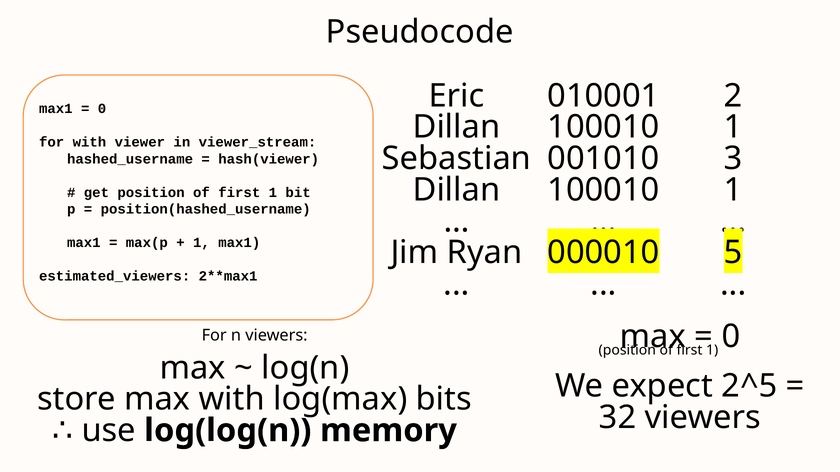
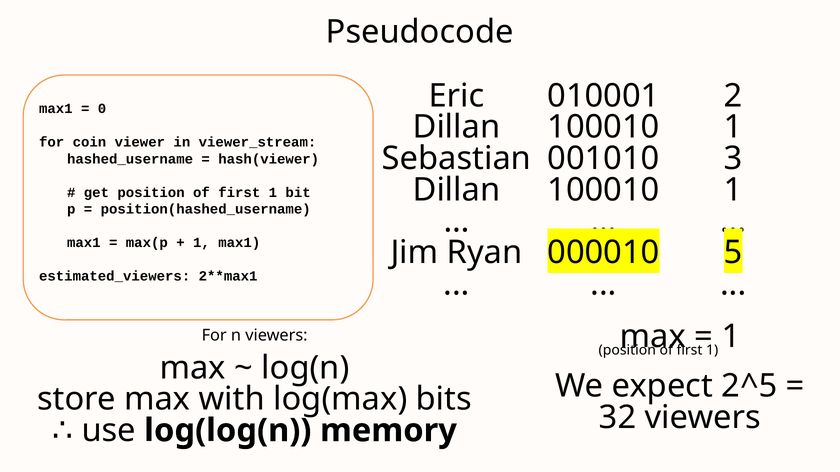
for with: with -> coin (89, 142)
0: 0 -> 1 (731, 337)
